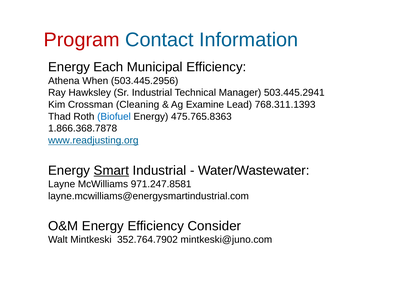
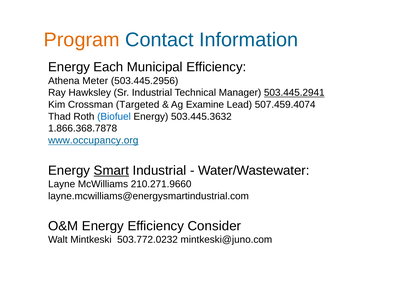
Program colour: red -> orange (82, 40)
When: When -> Meter (95, 81)
503.445.2941 underline: none -> present (294, 93)
Cleaning: Cleaning -> Targeted (138, 105)
768.311.1393: 768.311.1393 -> 507.459.4074 (285, 105)
475.765.8363: 475.765.8363 -> 503.445.3632 (201, 116)
www.readjusting.org: www.readjusting.org -> www.occupancy.org (93, 140)
971.247.8581: 971.247.8581 -> 210.271.9660 (161, 184)
352.764.7902: 352.764.7902 -> 503.772.0232 (147, 240)
